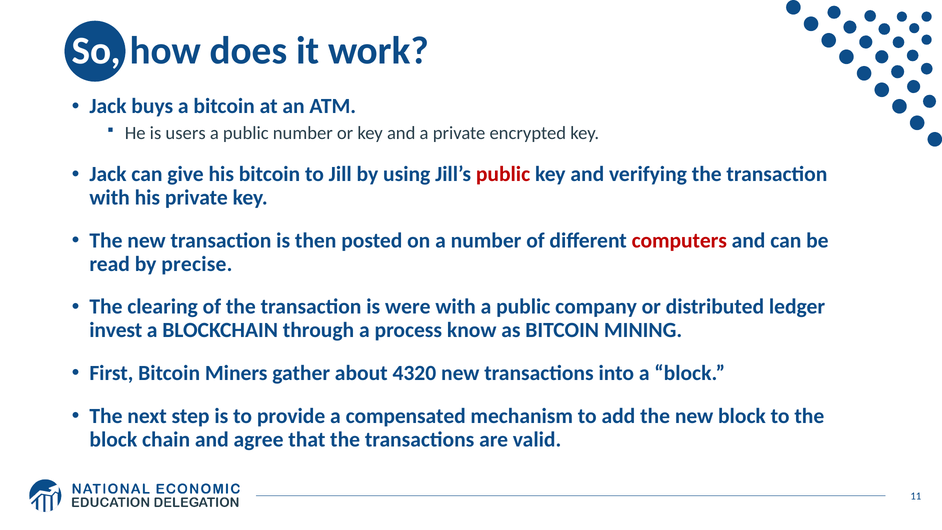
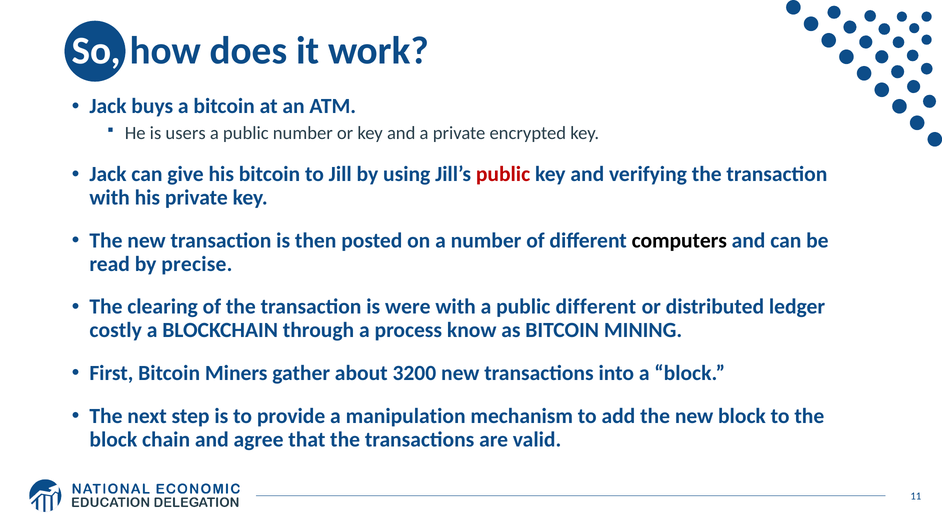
computers colour: red -> black (679, 241)
public company: company -> different (596, 307)
invest: invest -> costly (116, 330)
4320: 4320 -> 3200 (414, 373)
compensated: compensated -> manipulation (406, 416)
